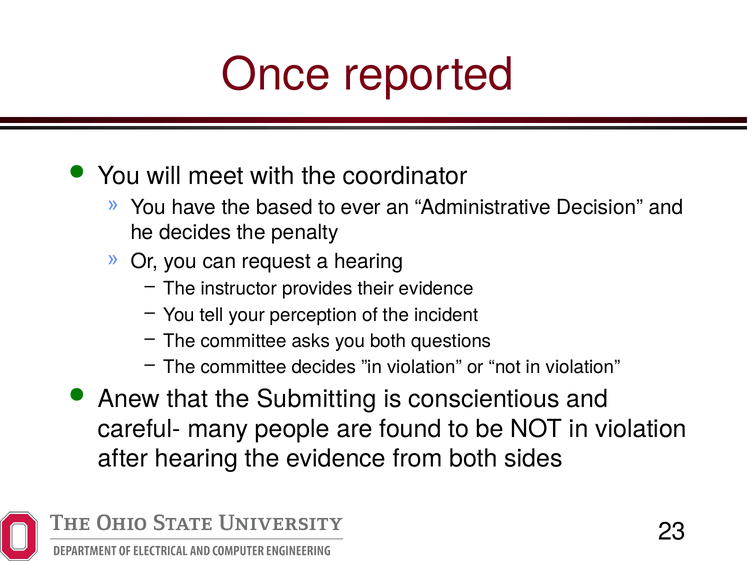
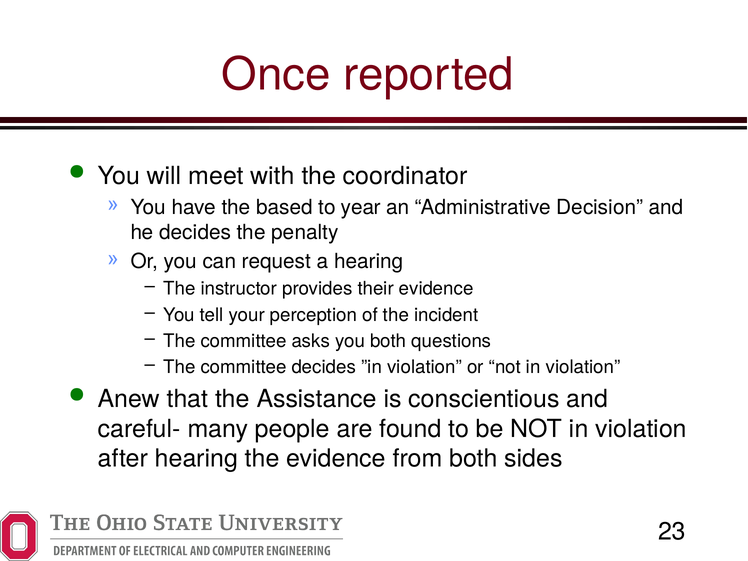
ever: ever -> year (361, 207)
Submitting: Submitting -> Assistance (317, 399)
